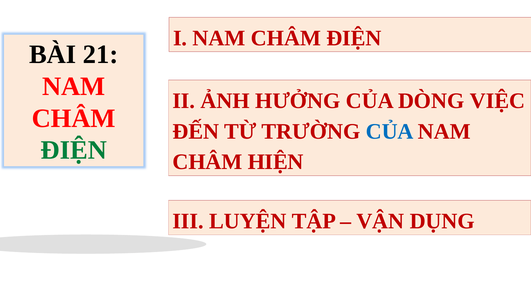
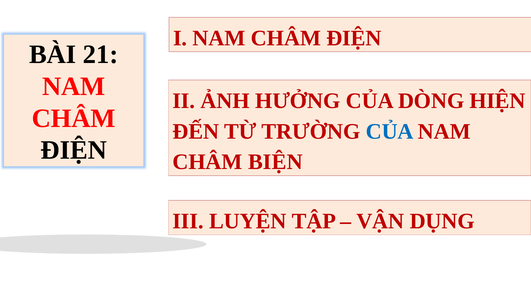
VIỆC: VIỆC -> HIỆN (498, 101)
ĐIỆN colour: green -> black (74, 150)
HIỆN: HIỆN -> BIỆN (275, 162)
